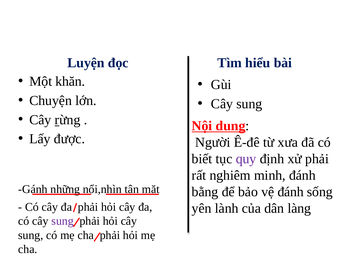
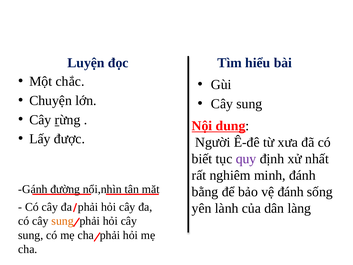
khăn: khăn -> chắc (70, 81)
xử phải: phải -> nhất (317, 159)
những: những -> đường (65, 189)
sung colour: purple -> orange (63, 221)
